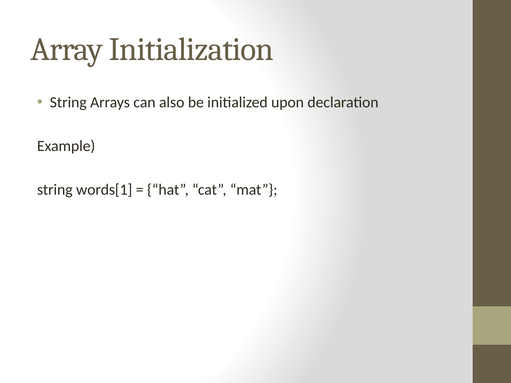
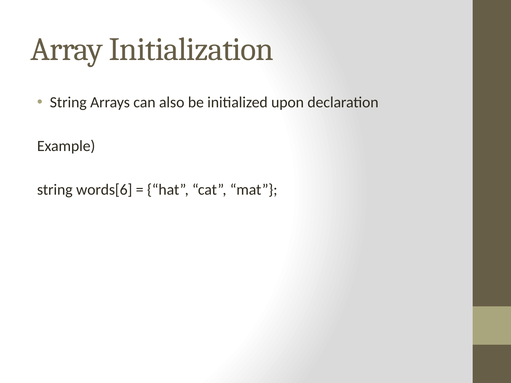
words[1: words[1 -> words[6 (104, 190)
